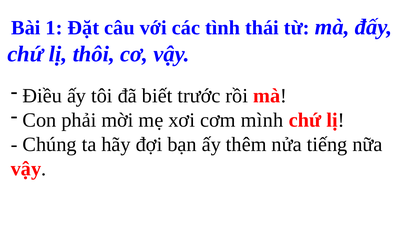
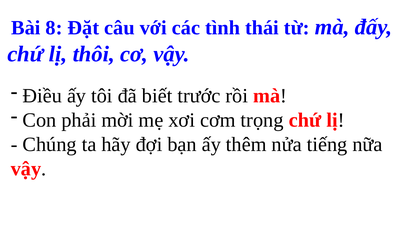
1: 1 -> 8 (54, 28)
mình: mình -> trọng (262, 120)
